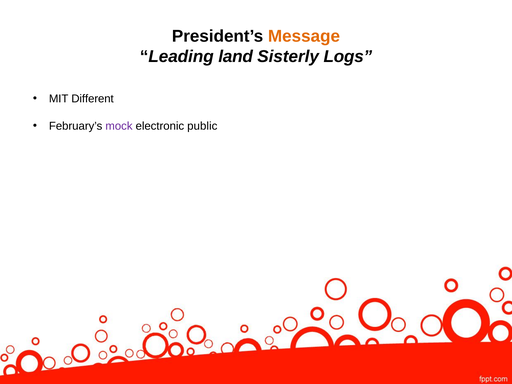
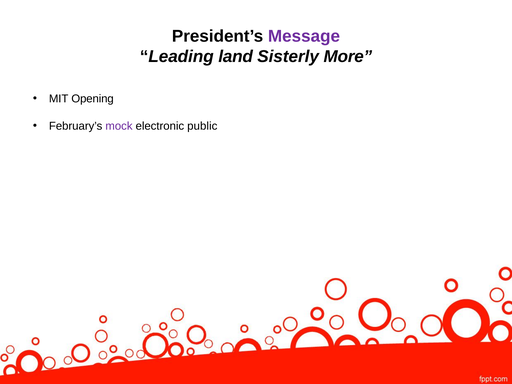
Message colour: orange -> purple (304, 36)
Logs: Logs -> More (348, 57)
Different: Different -> Opening (93, 99)
